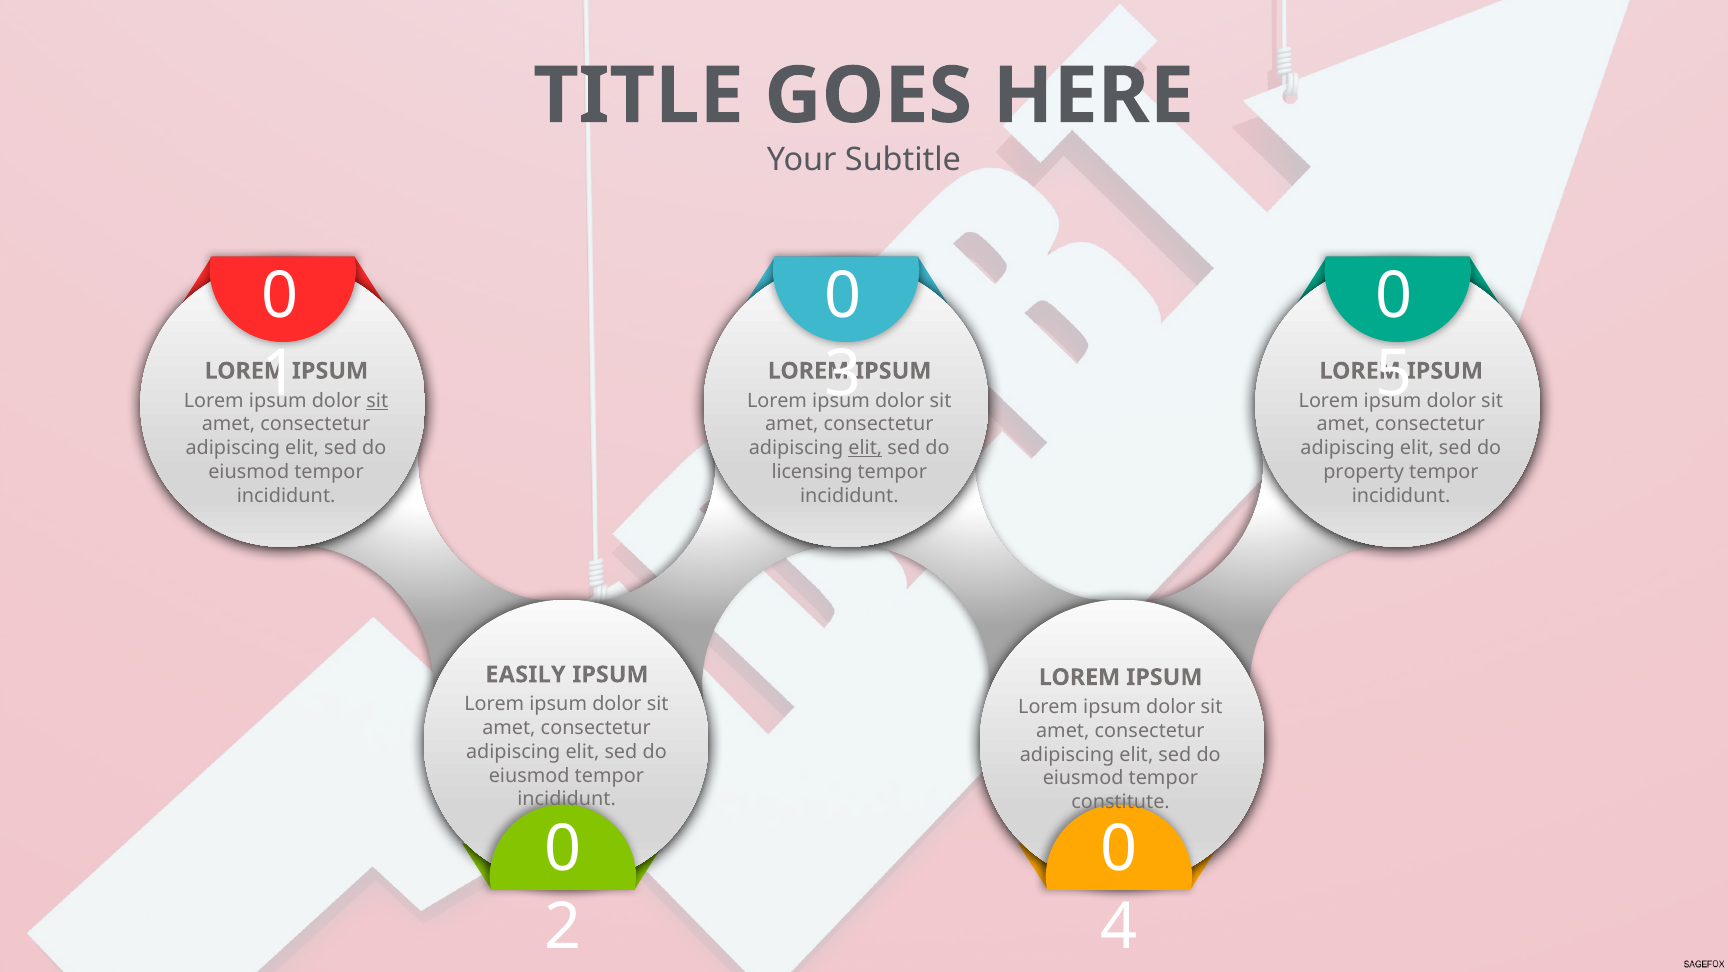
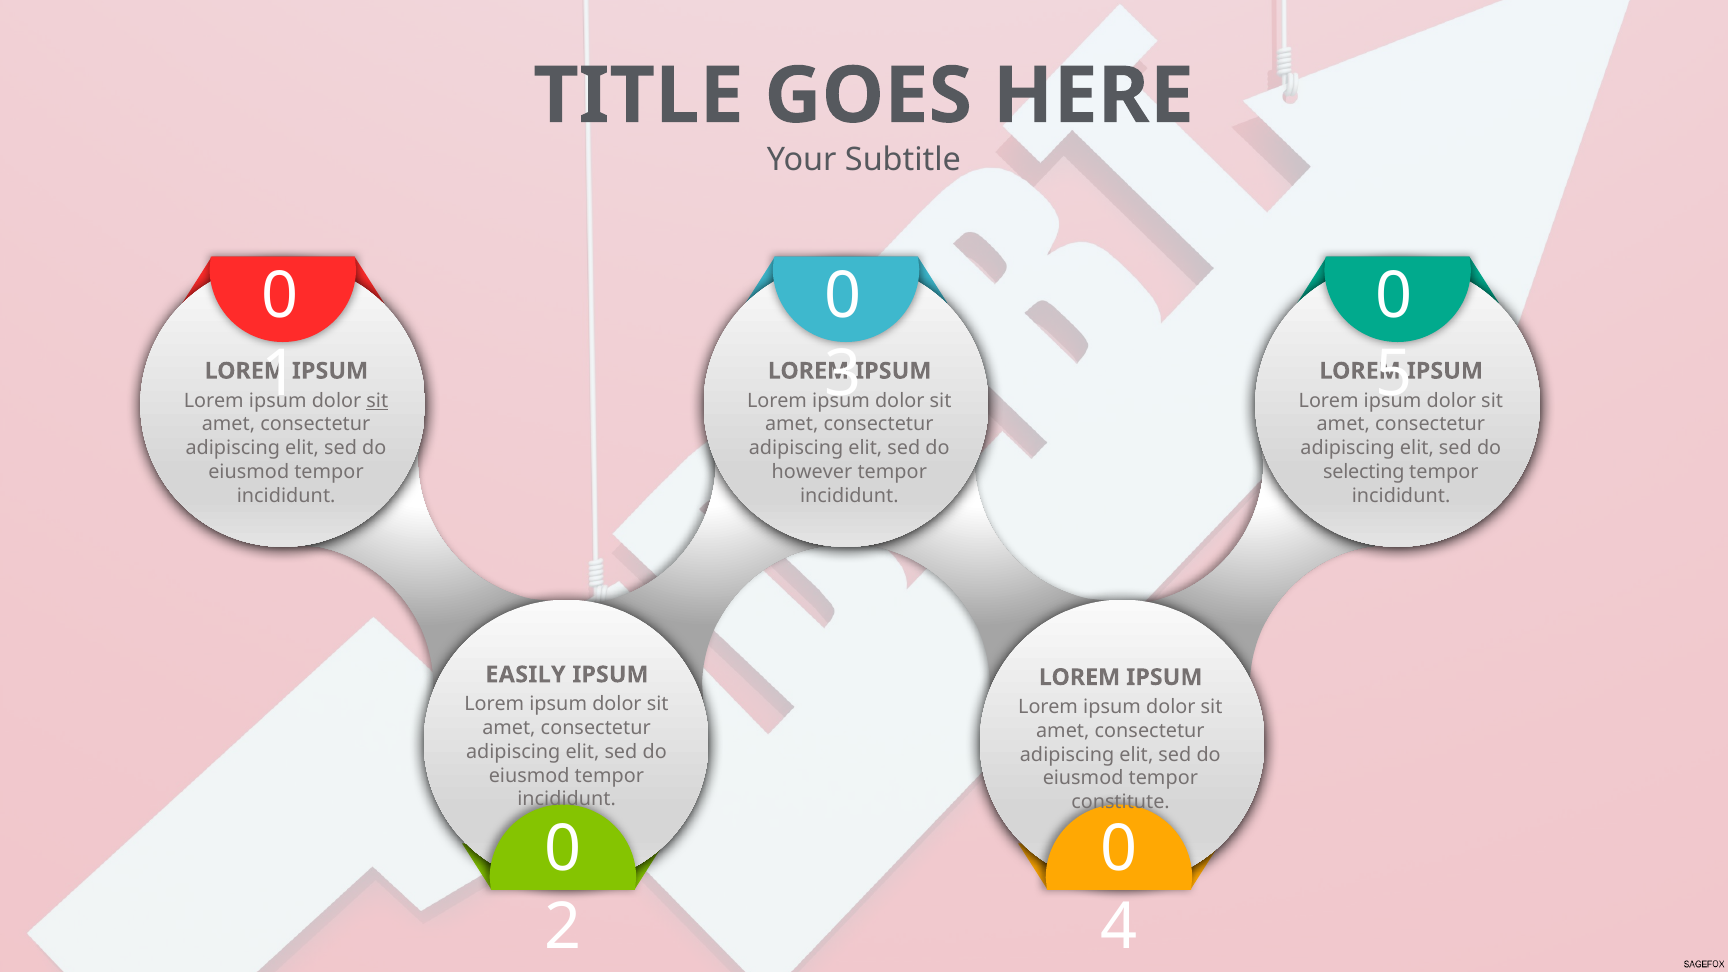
elit underline: present -> none (865, 448)
licensing: licensing -> however (812, 472)
property: property -> selecting (1364, 472)
